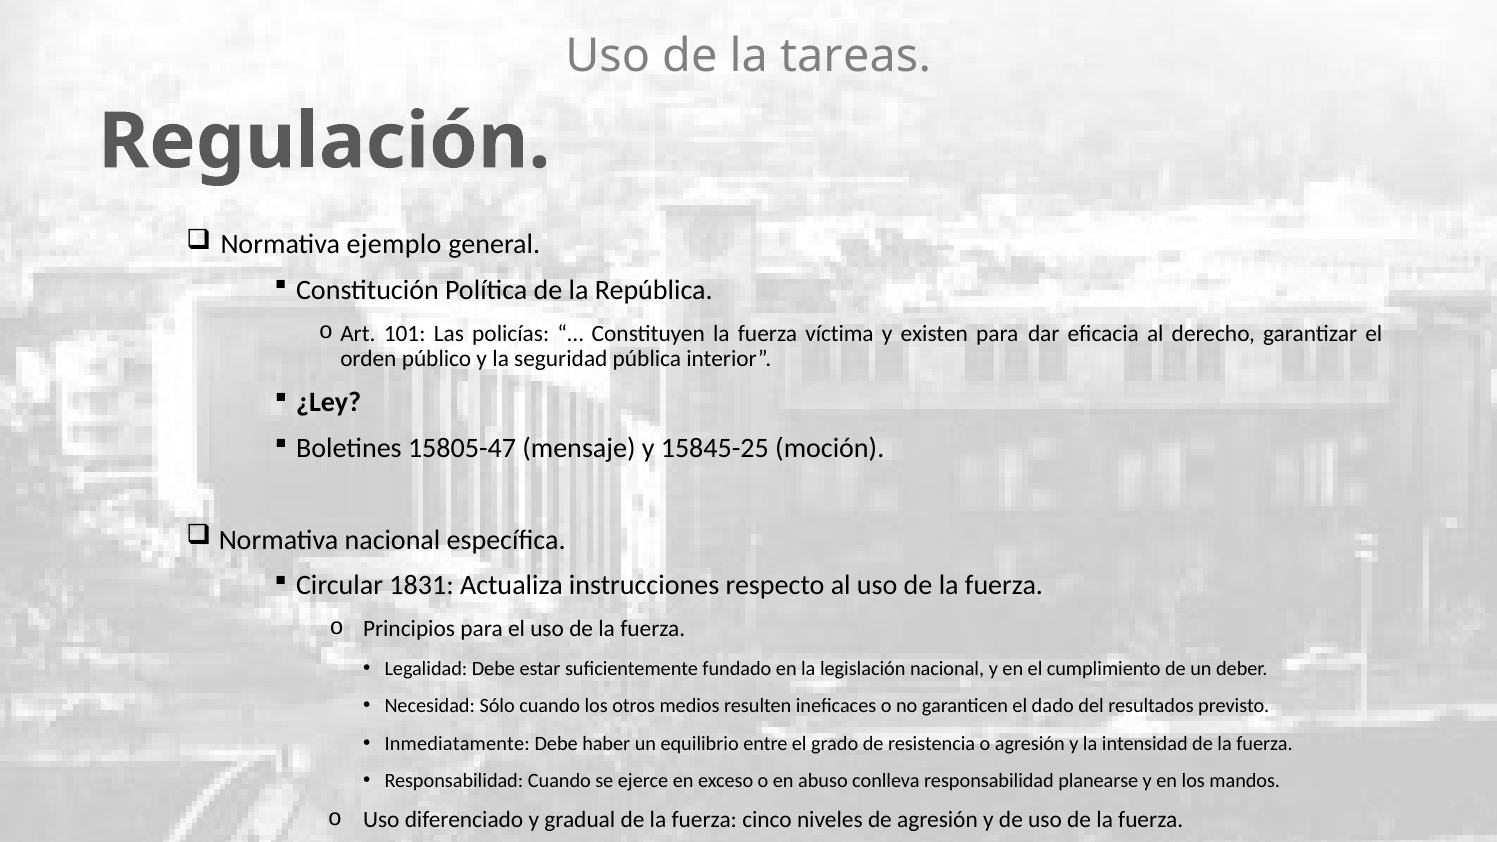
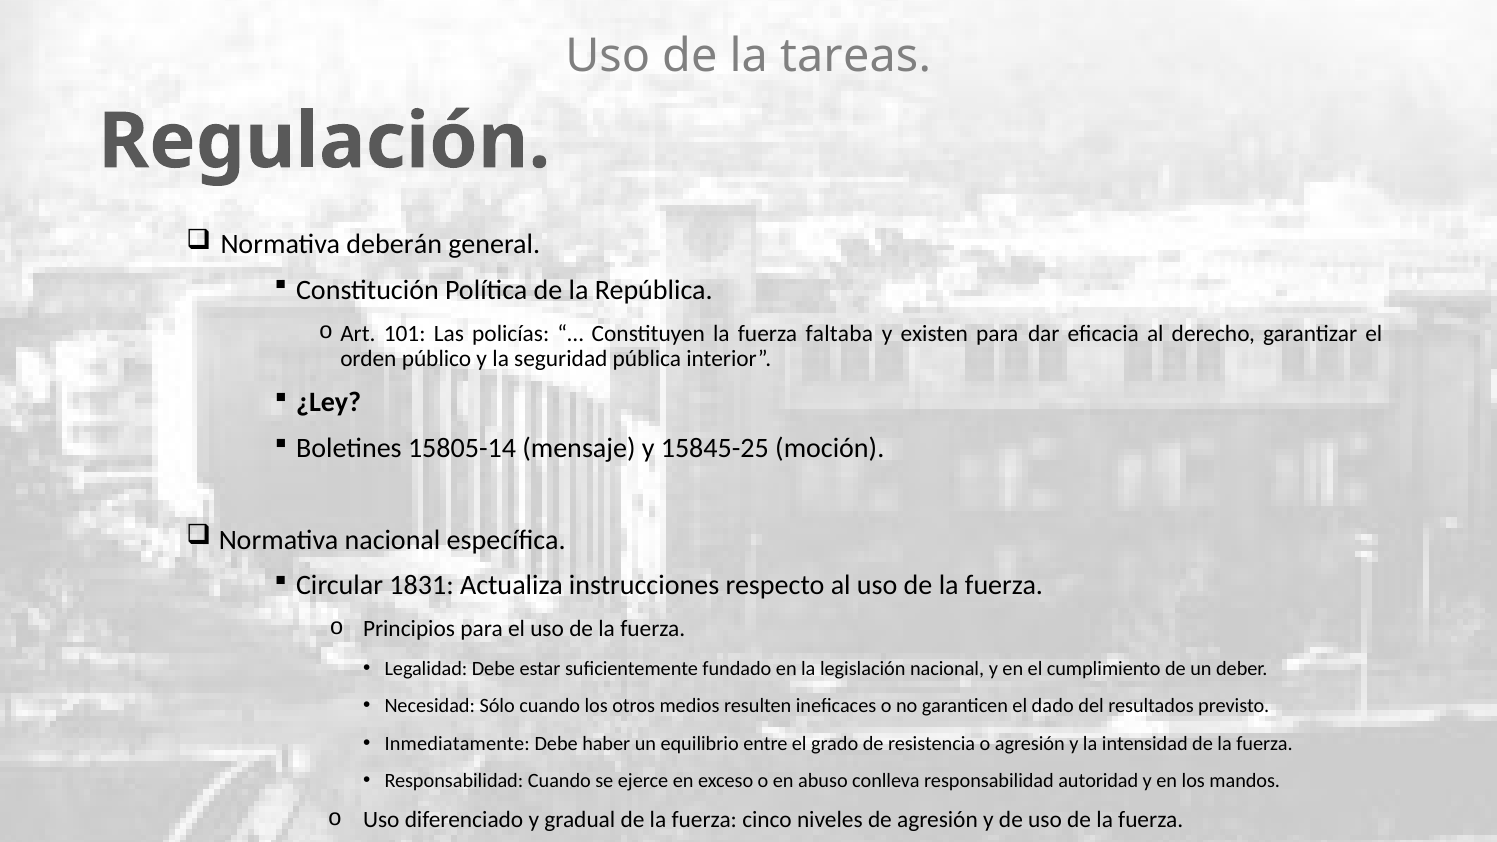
ejemplo: ejemplo -> deberán (394, 244)
víctima: víctima -> faltaba (839, 333)
15805-47: 15805-47 -> 15805-14 (462, 448)
planearse: planearse -> autoridad (1098, 781)
